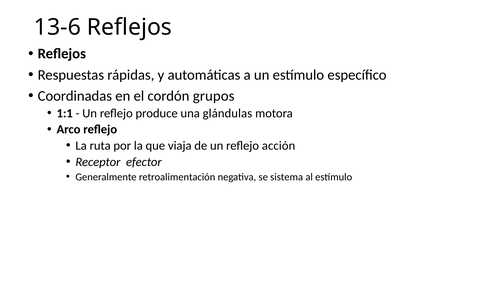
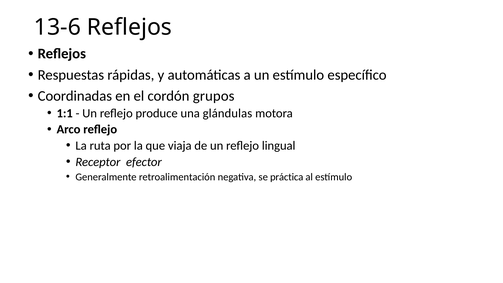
acción: acción -> lingual (279, 146)
sistema: sistema -> práctica (287, 177)
